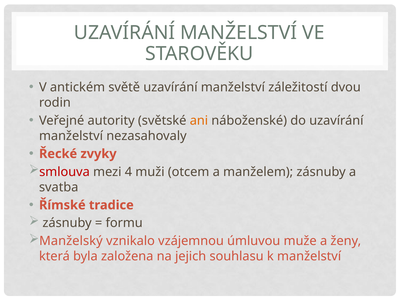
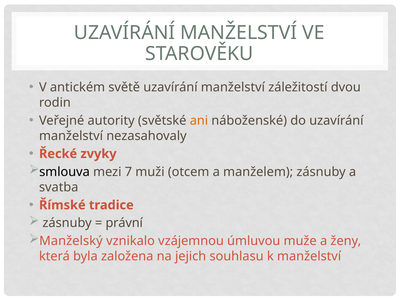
smlouva colour: red -> black (65, 172)
4: 4 -> 7 (128, 172)
formu: formu -> právní (124, 223)
